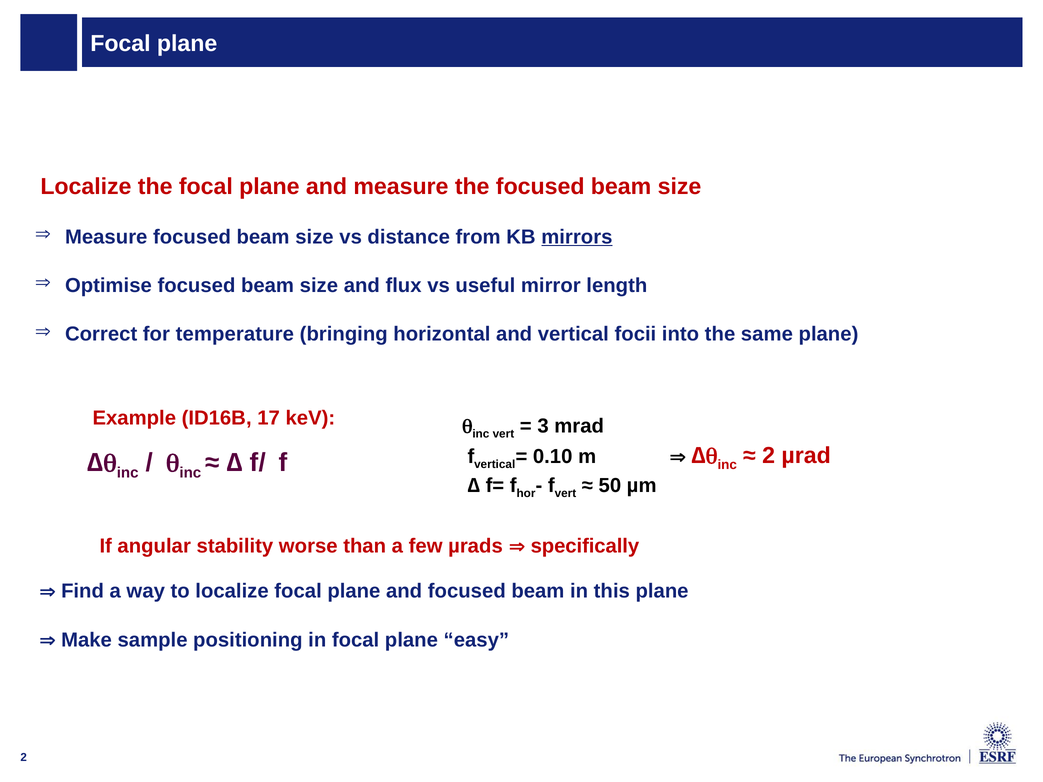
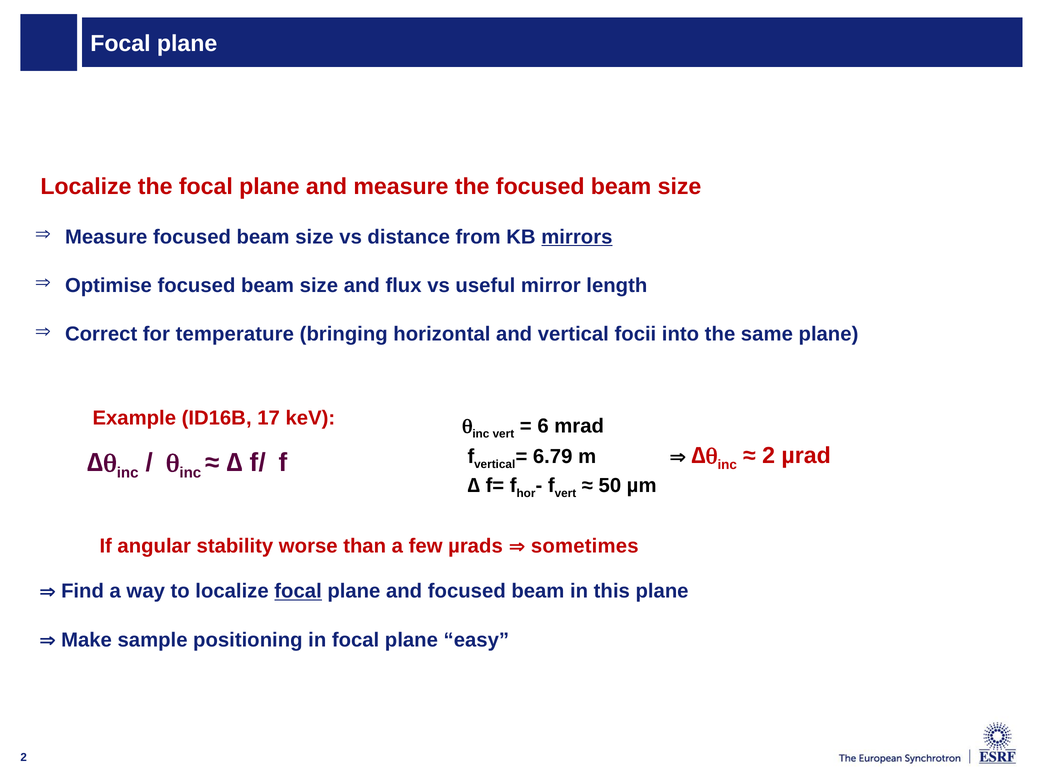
3: 3 -> 6 (543, 426)
0.10: 0.10 -> 6.79 (553, 457)
specifically: specifically -> sometimes (585, 546)
focal underline: none -> present (298, 591)
